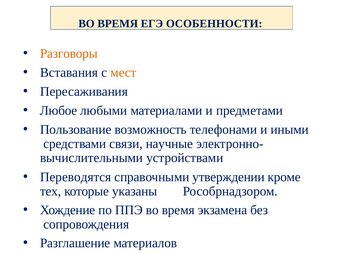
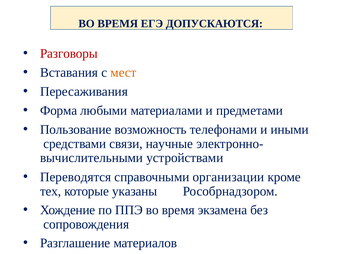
ОСОБЕННОСТИ: ОСОБЕННОСТИ -> ДОПУСКАЮТСЯ (214, 23)
Разговоры colour: orange -> red (69, 53)
Любое: Любое -> Форма (59, 110)
утверждении: утверждении -> организации (228, 177)
